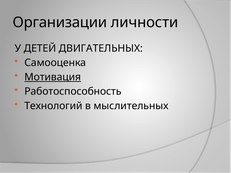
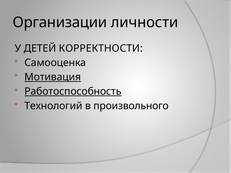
ДВИГАТЕЛЬНЫХ: ДВИГАТЕЛЬНЫХ -> КОРРЕКТНОСТИ (101, 48)
Работоспособность underline: none -> present (73, 92)
мыслительных: мыслительных -> произвольного (131, 106)
